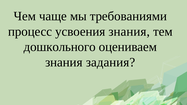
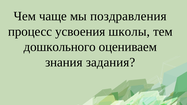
требованиями: требованиями -> поздравления (128, 16)
усвоения знания: знания -> школы (129, 32)
